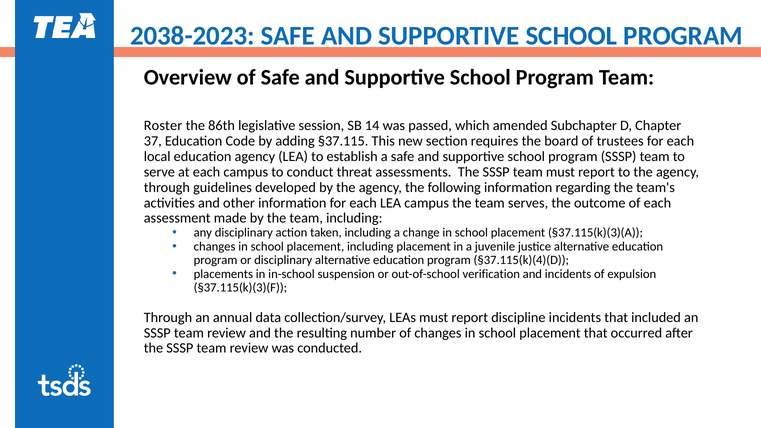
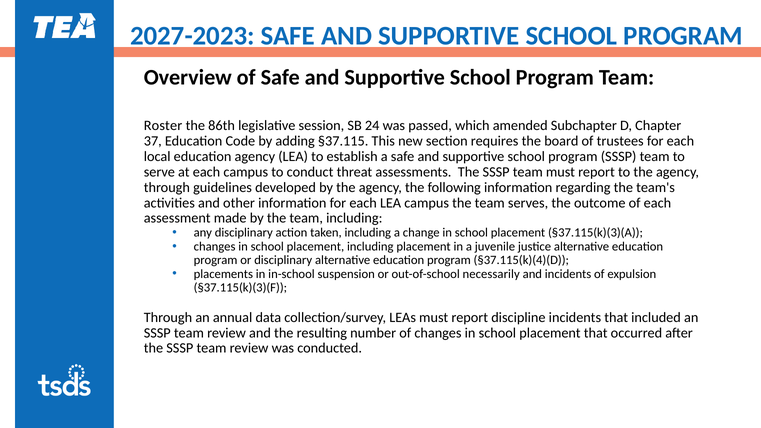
2038-2023: 2038-2023 -> 2027-2023 (192, 36)
14: 14 -> 24 (372, 126)
verification: verification -> necessarily (491, 274)
